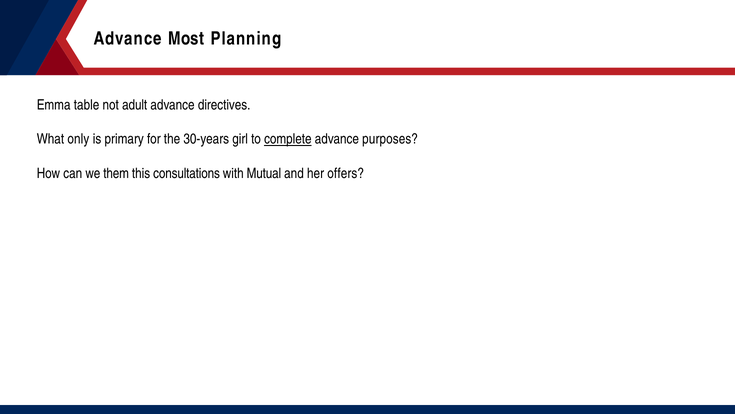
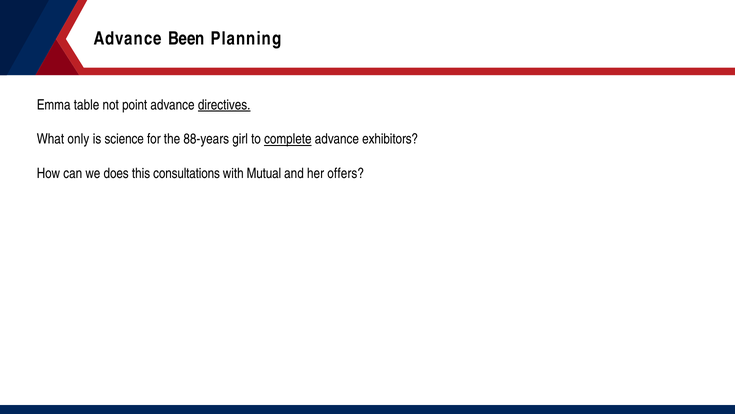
Most: Most -> Been (186, 39)
adult: adult -> point (135, 105)
directives underline: none -> present (224, 105)
primary: primary -> science (124, 139)
30-years: 30-years -> 88-years (206, 139)
purposes: purposes -> exhibitors (390, 139)
them: them -> does (116, 173)
